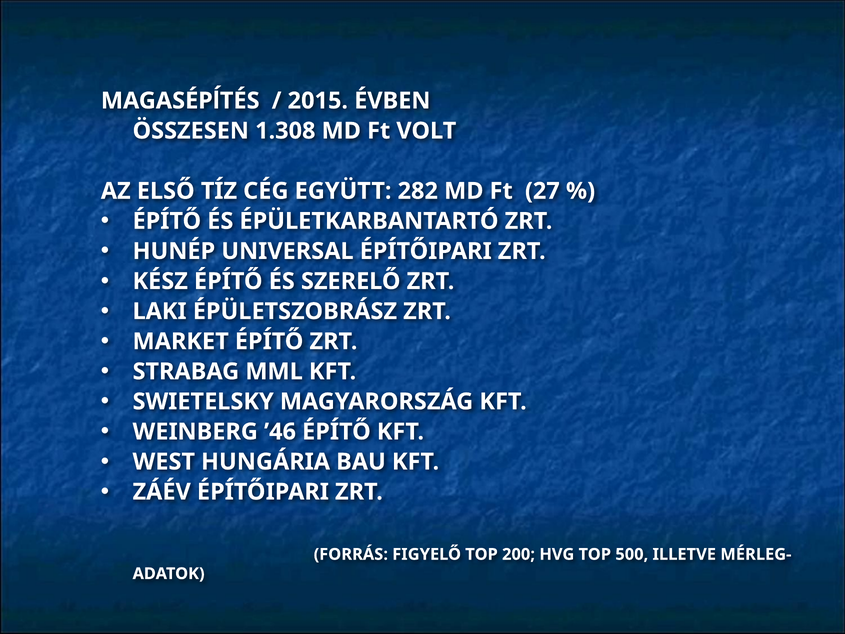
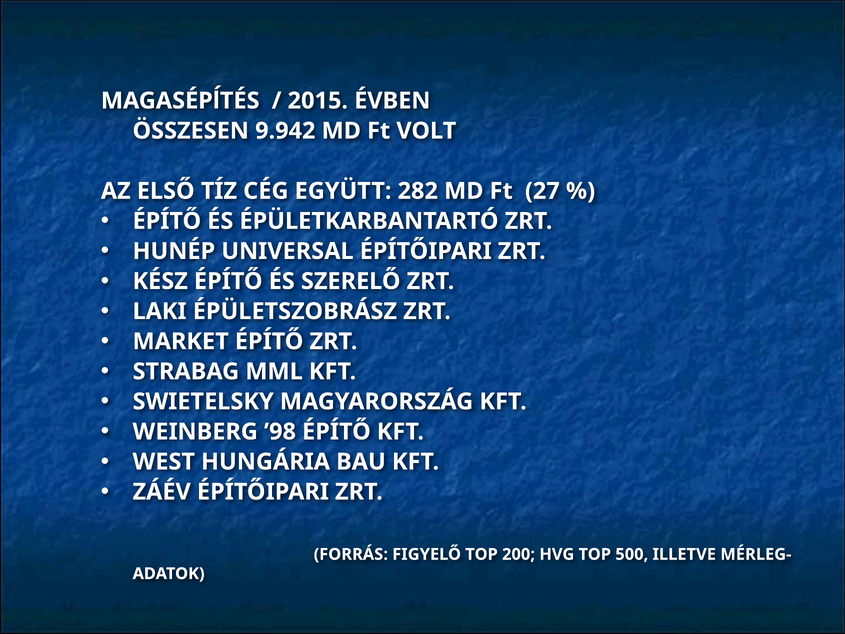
1.308: 1.308 -> 9.942 (285, 131)
’46: ’46 -> ’98 (280, 432)
